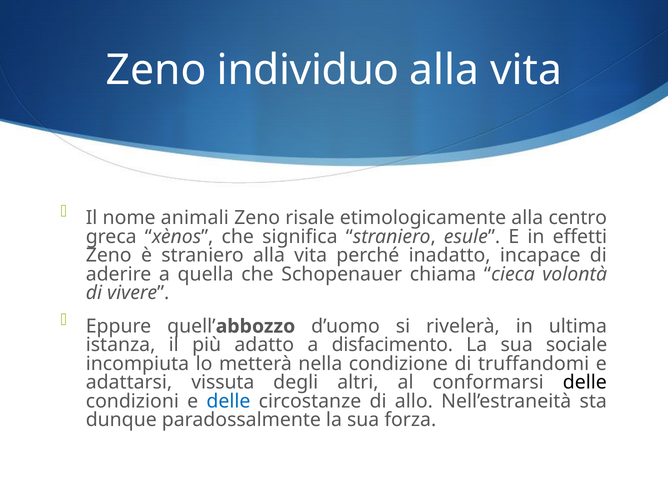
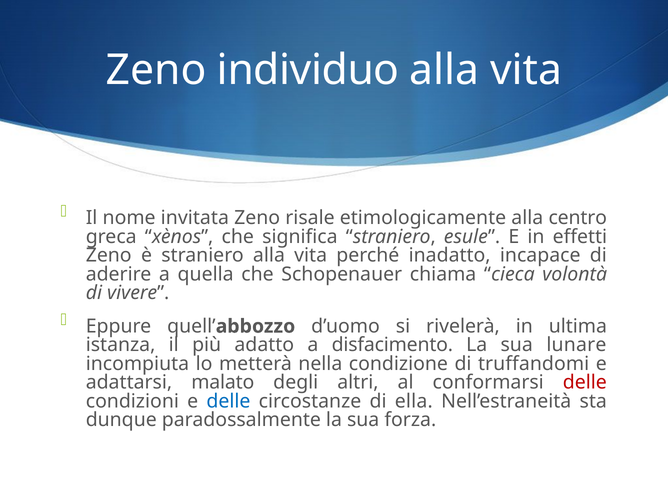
animali: animali -> invitata (195, 218)
sociale: sociale -> lunare (576, 345)
vissuta: vissuta -> malato (223, 382)
delle colour: black -> red (585, 382)
allo: allo -> ella (414, 401)
